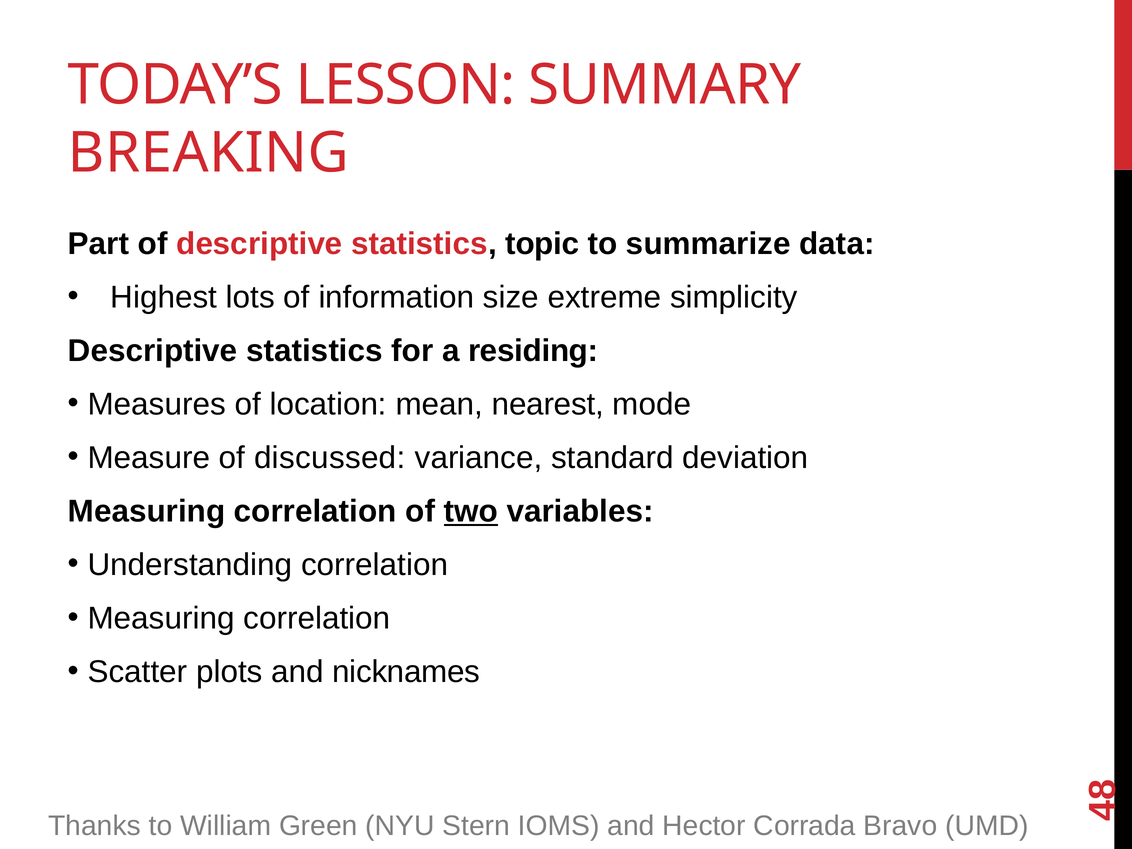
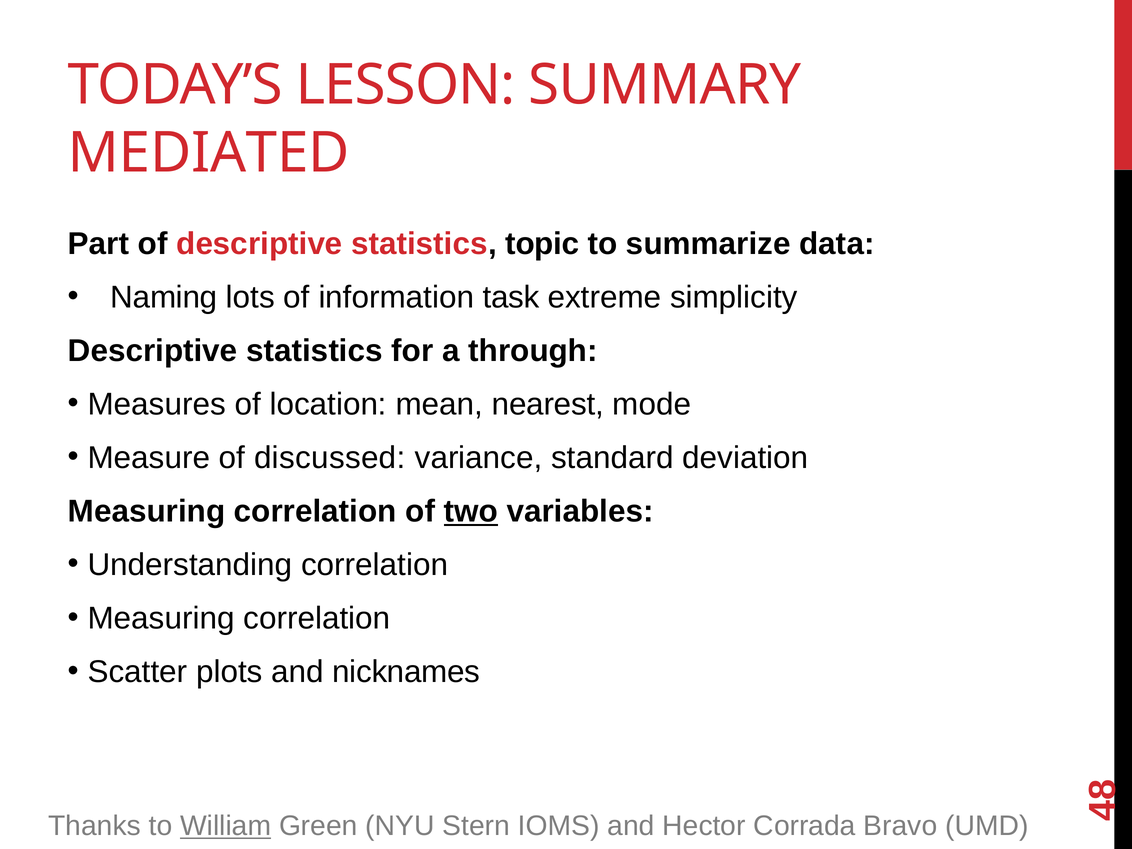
BREAKING: BREAKING -> MEDIATED (209, 153)
Highest: Highest -> Naming (164, 297)
size: size -> task (511, 297)
residing: residing -> through (533, 351)
William underline: none -> present (226, 826)
